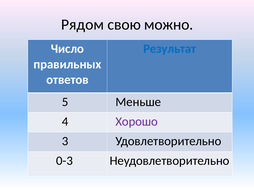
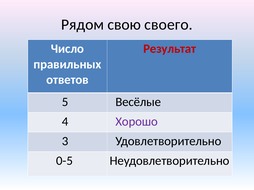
можно: можно -> своего (169, 25)
Результат colour: blue -> red (170, 49)
Меньше: Меньше -> Весёлые (138, 102)
0-3: 0-3 -> 0-5 (65, 161)
